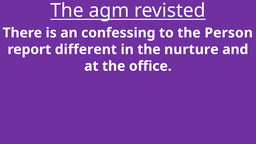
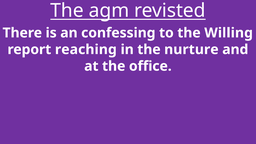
Person: Person -> Willing (229, 33)
different: different -> reaching (86, 50)
